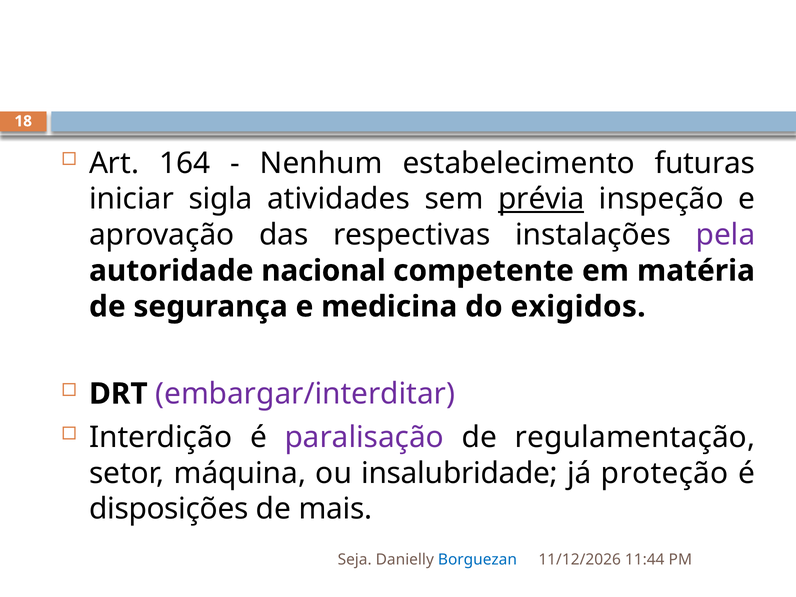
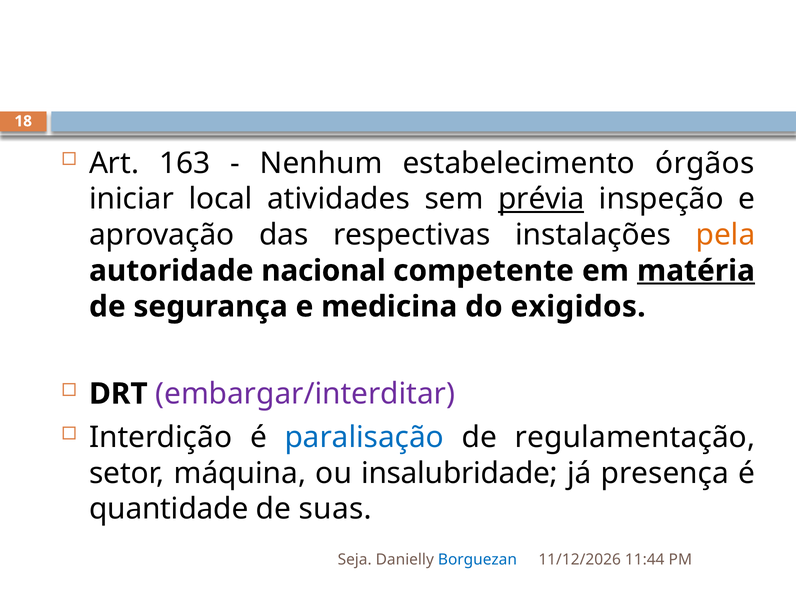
164: 164 -> 163 (185, 163)
futuras: futuras -> órgãos (705, 163)
sigla: sigla -> local (221, 199)
pela colour: purple -> orange (726, 235)
matéria underline: none -> present (696, 271)
paralisação colour: purple -> blue (364, 437)
proteção: proteção -> presença (665, 473)
disposições: disposições -> quantidade (169, 509)
mais: mais -> suas (335, 509)
